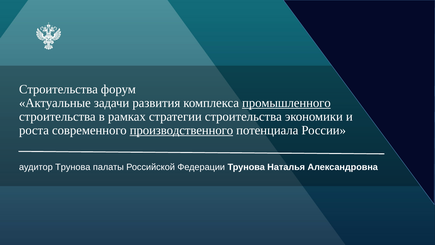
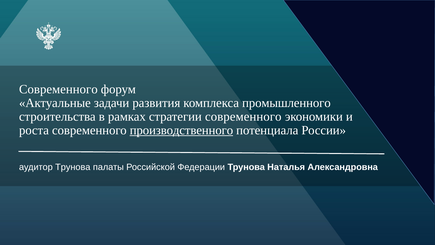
Строительства: Строительства -> Современного (58, 89)
промышленного underline: present -> none (286, 103)
стратегии строительства: строительства -> современного (243, 116)
